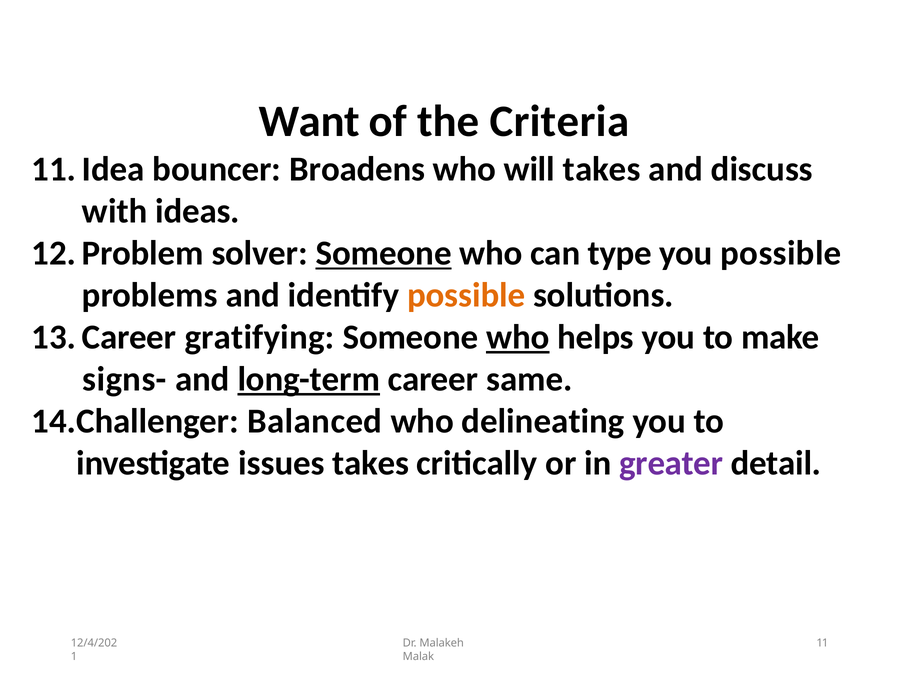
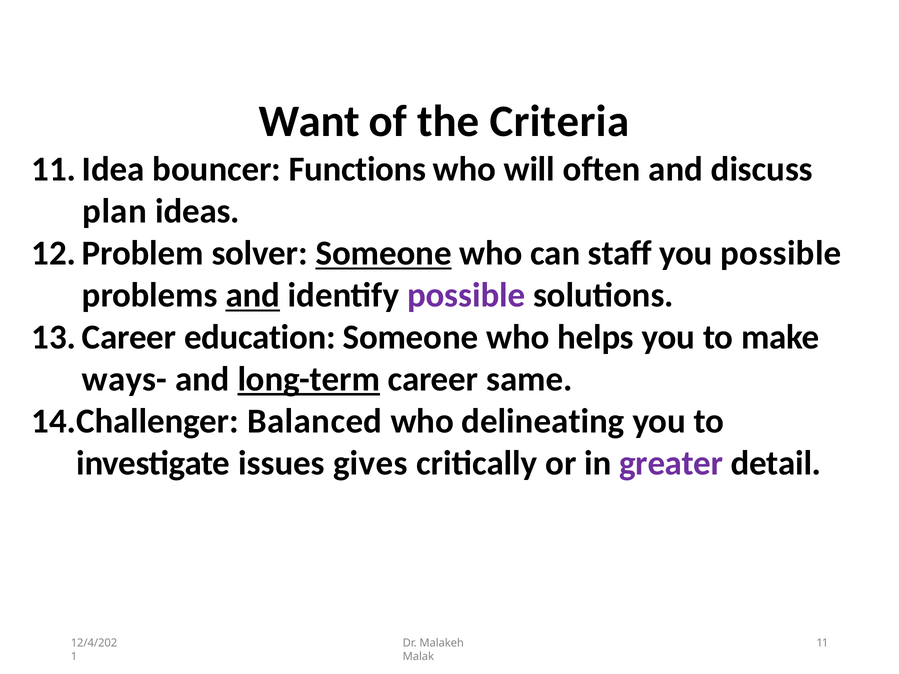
Broadens: Broadens -> Functions (357, 169)
will takes: takes -> often (602, 169)
with: with -> plan (115, 211)
type: type -> staff (620, 253)
and underline: none -> present (253, 295)
possible colour: orange -> purple (466, 295)
gratifying: gratifying -> education (260, 337)
who underline: present -> none (518, 337)
signs-: signs- -> ways- (125, 379)
issues takes: takes -> gives (370, 463)
